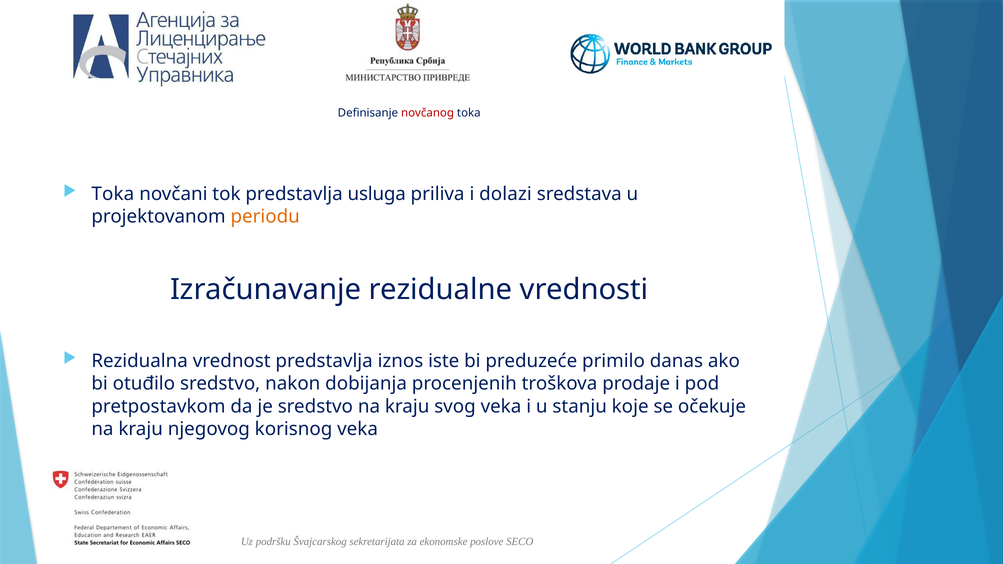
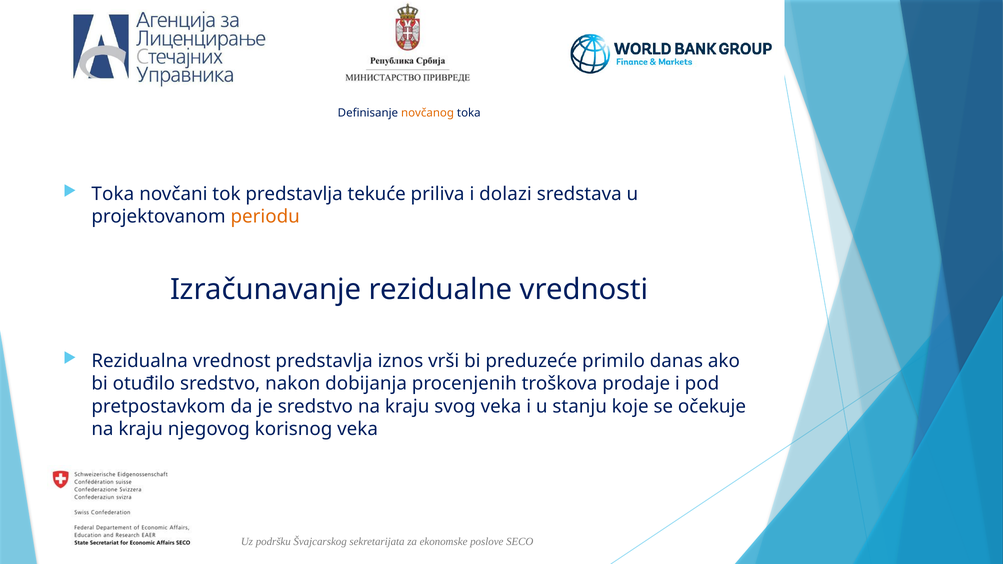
novčanog colour: red -> orange (428, 113)
usluga: usluga -> tekuće (377, 194)
iste: iste -> vrši (444, 361)
